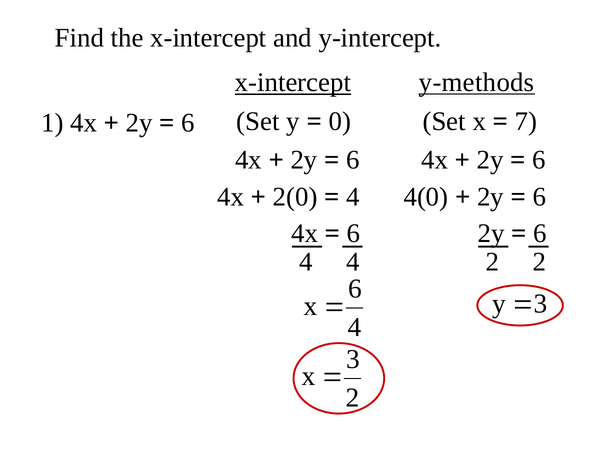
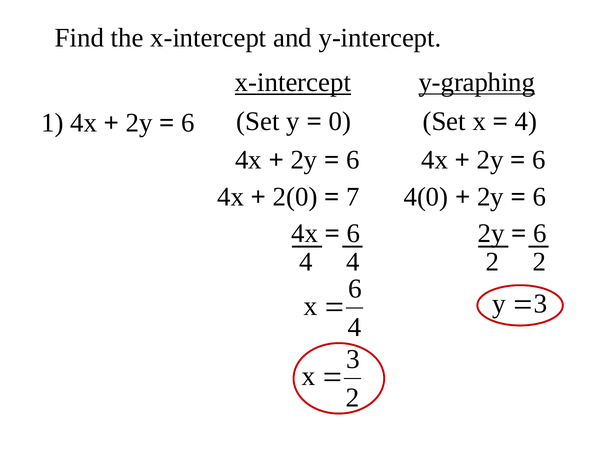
y-methods: y-methods -> y-graphing (477, 82)
7: 7 -> 4 (526, 122)
4: 4 -> 7 (353, 197)
